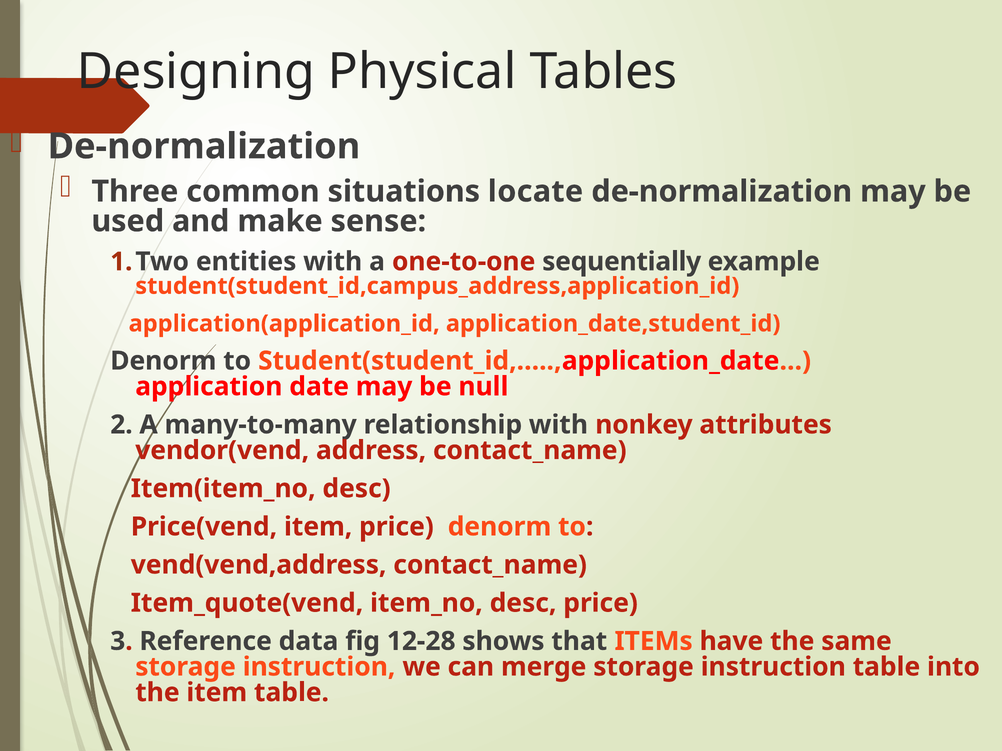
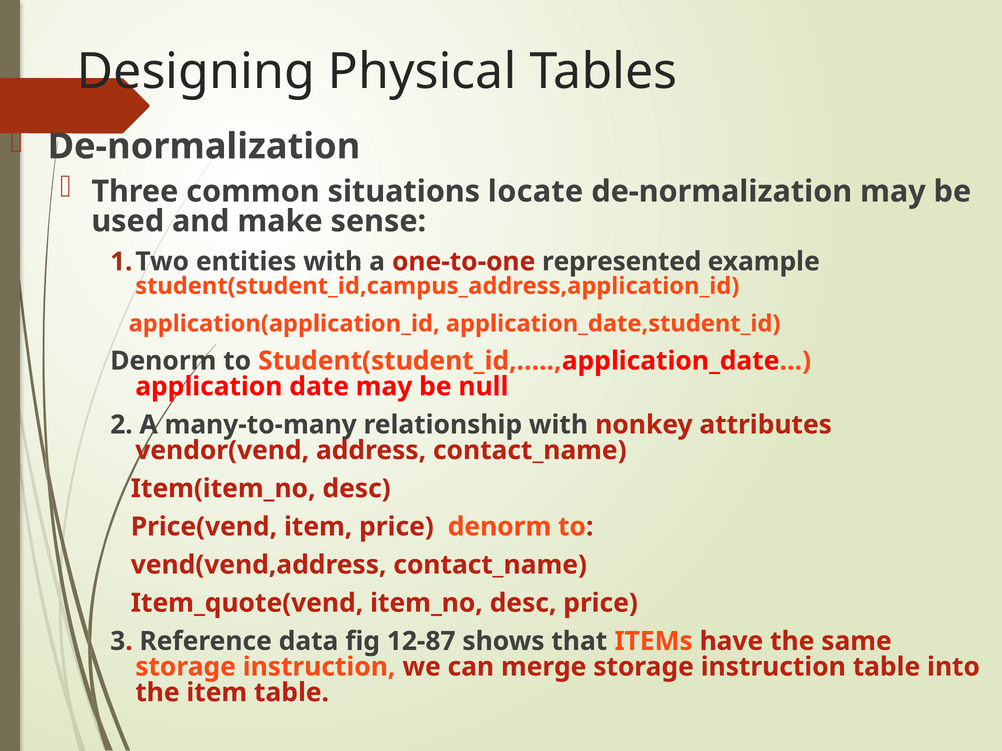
sequentially: sequentially -> represented (622, 262)
12-28: 12-28 -> 12-87 (421, 642)
